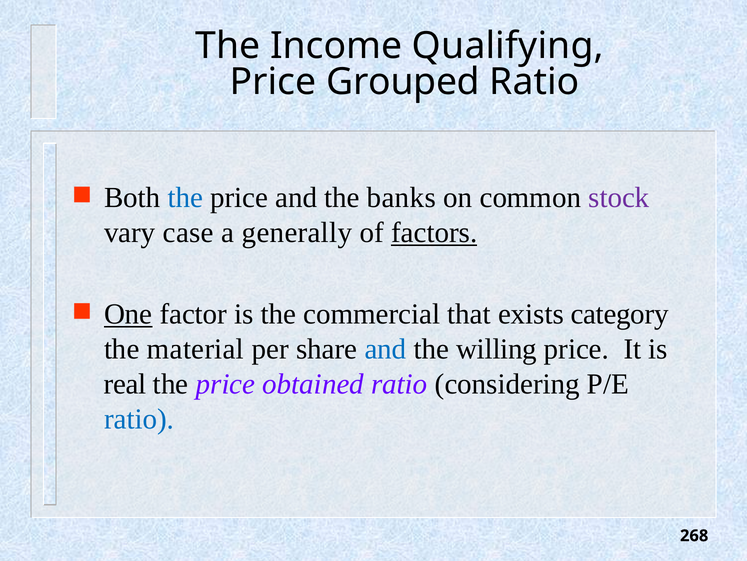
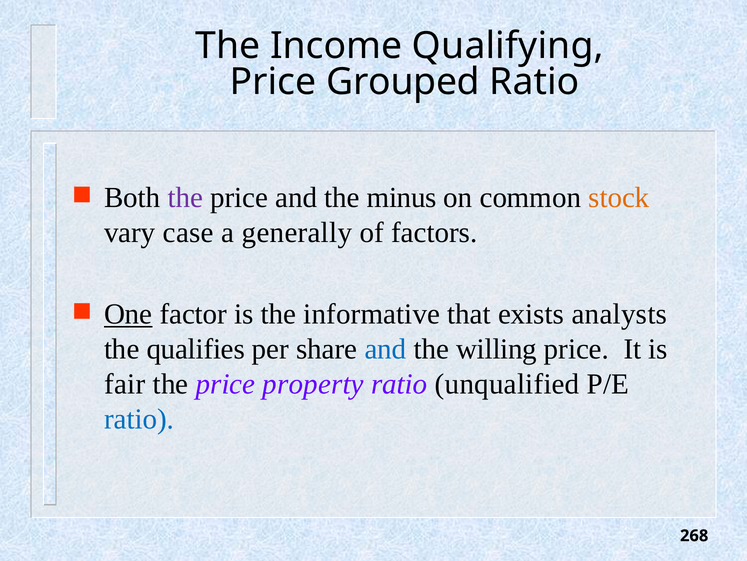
the colour: blue -> purple (185, 198)
banks: banks -> minus (402, 198)
stock colour: purple -> orange (619, 198)
factors underline: present -> none (434, 232)
commercial: commercial -> informative (372, 314)
category: category -> analysts (619, 314)
material: material -> qualifies (196, 349)
real: real -> fair (125, 384)
obtained: obtained -> property (313, 384)
considering: considering -> unqualified (507, 384)
